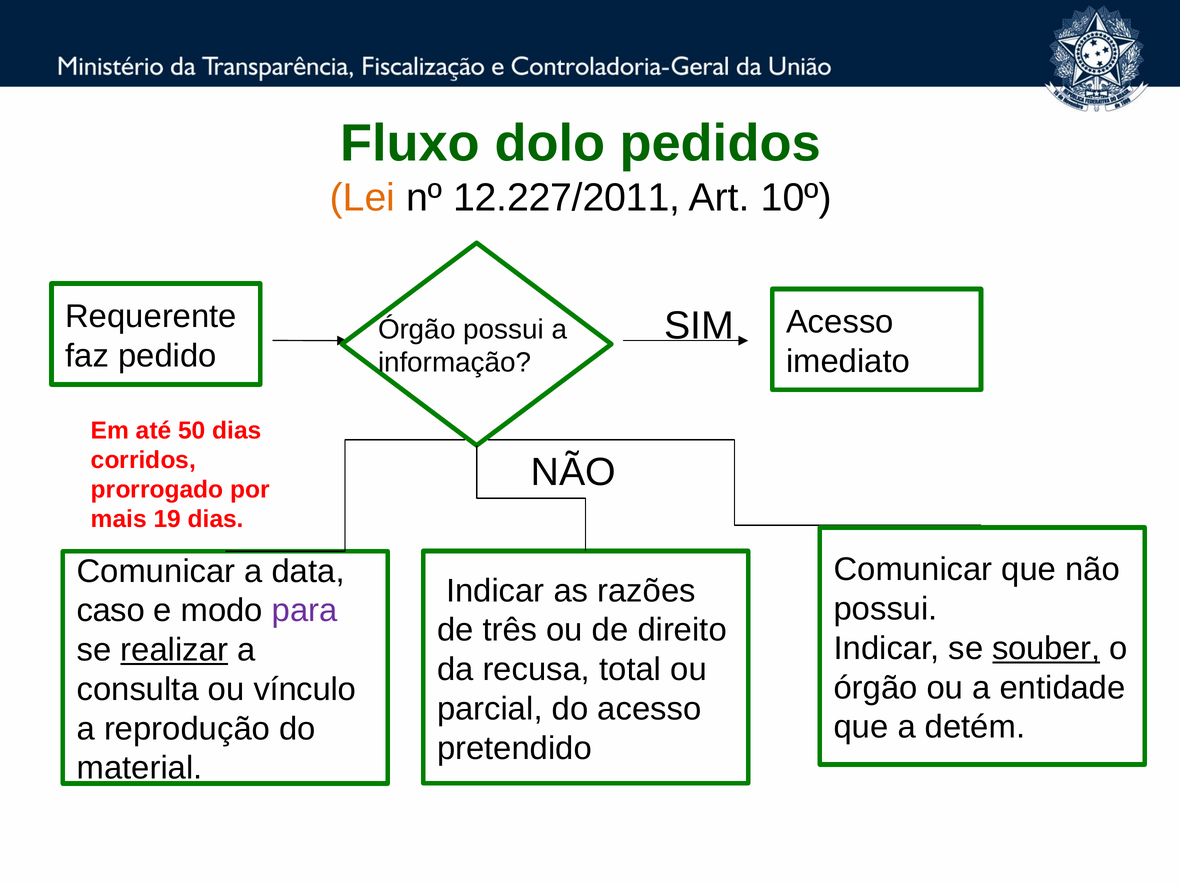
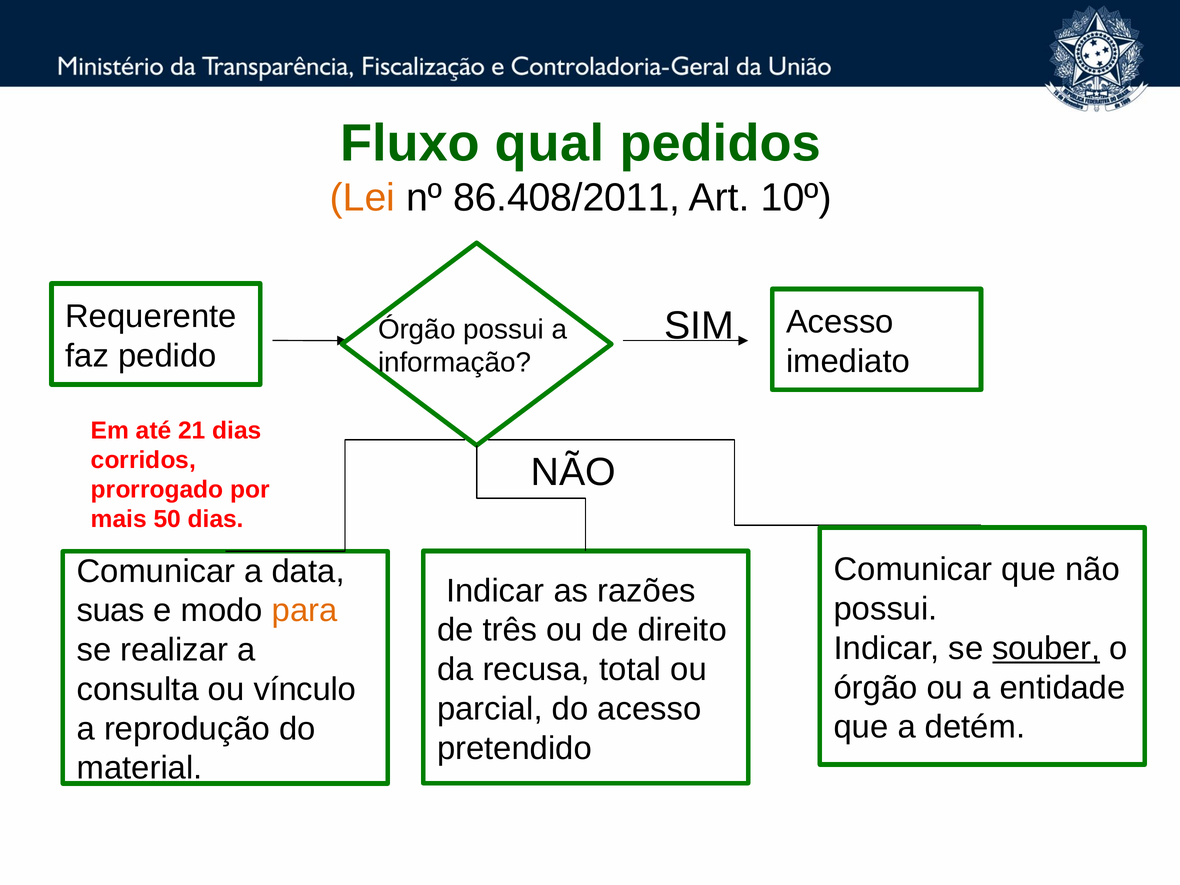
dolo: dolo -> qual (550, 144)
12.227/2011: 12.227/2011 -> 86.408/2011 (567, 198)
50: 50 -> 21 (192, 431)
19: 19 -> 50 (167, 519)
caso: caso -> suas (111, 611)
para colour: purple -> orange (305, 611)
realizar underline: present -> none (174, 650)
